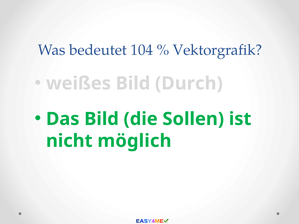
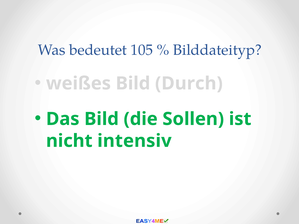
104: 104 -> 105 (142, 50)
Vektorgrafik: Vektorgrafik -> Bilddateityp (217, 50)
möglich: möglich -> intensiv (134, 141)
